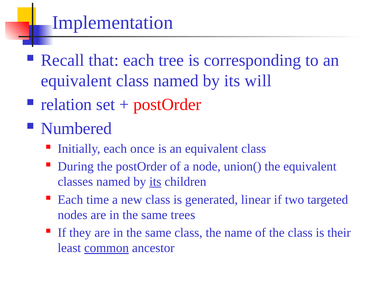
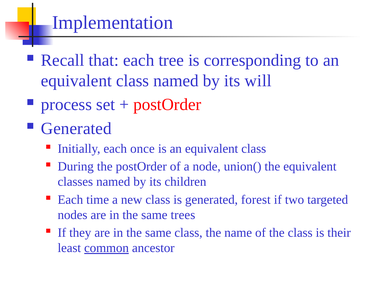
relation: relation -> process (66, 105)
Numbered: Numbered -> Generated (76, 129)
its underline: present -> none (155, 182)
linear: linear -> forest (256, 200)
